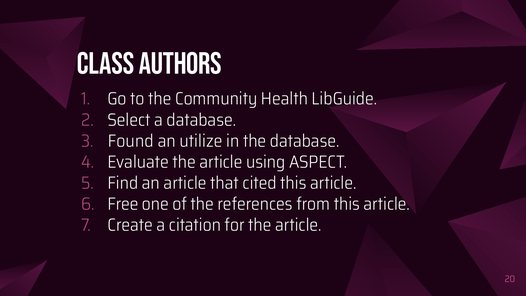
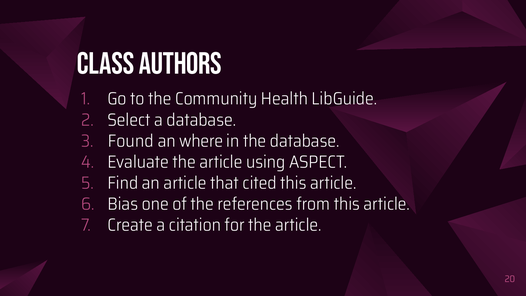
utilize: utilize -> where (201, 141)
Free: Free -> Bias (123, 204)
